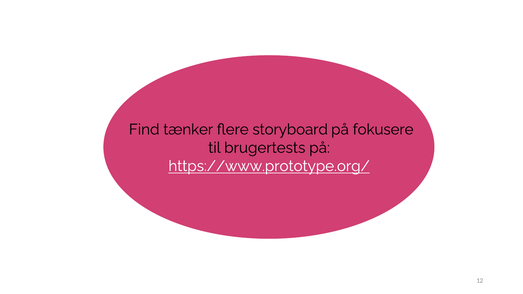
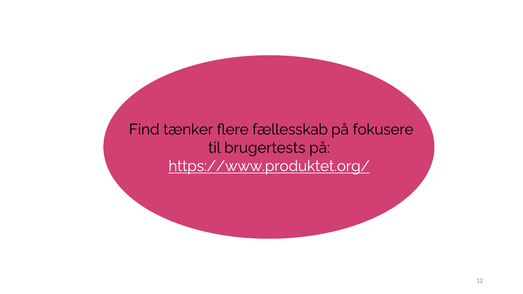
storyboard: storyboard -> fællesskab (290, 130)
https://www.prototype.org/: https://www.prototype.org/ -> https://www.produktet.org/ (269, 166)
